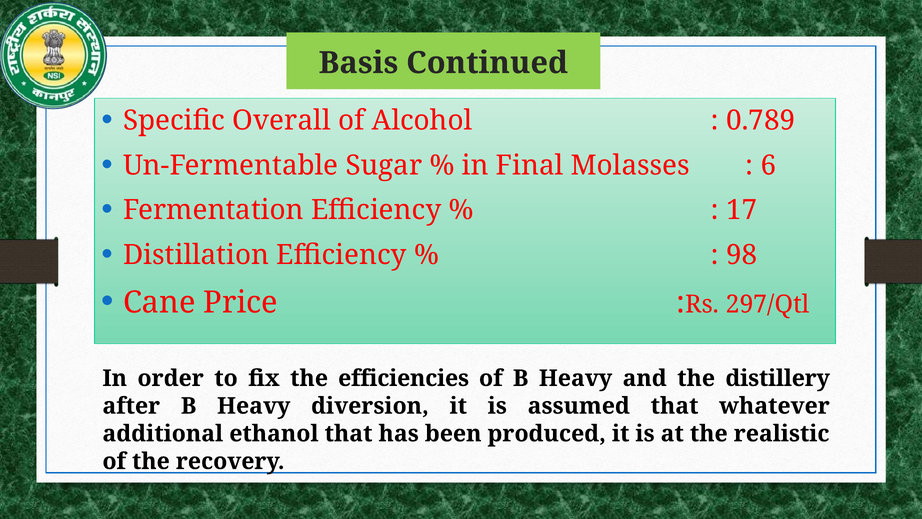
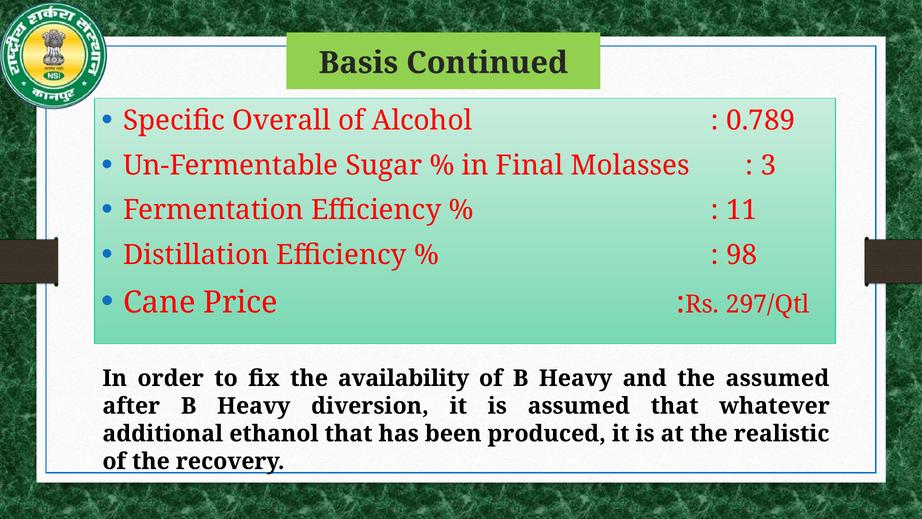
6: 6 -> 3 (768, 165)
17: 17 -> 11 (742, 210)
efficiencies: efficiencies -> availability (404, 378)
the distillery: distillery -> assumed (777, 378)
